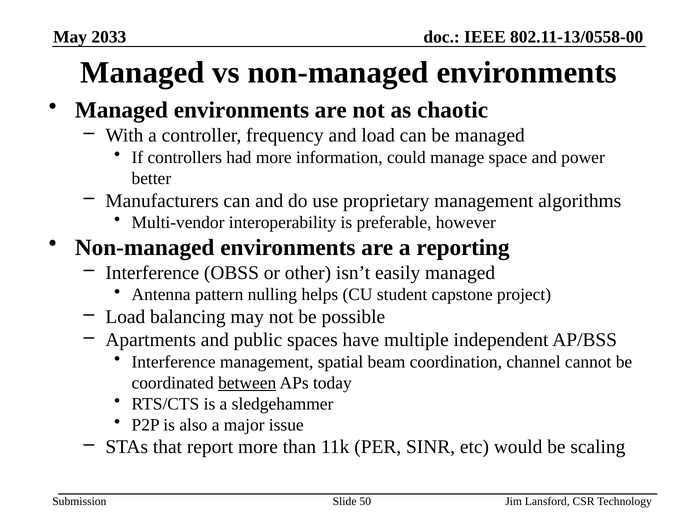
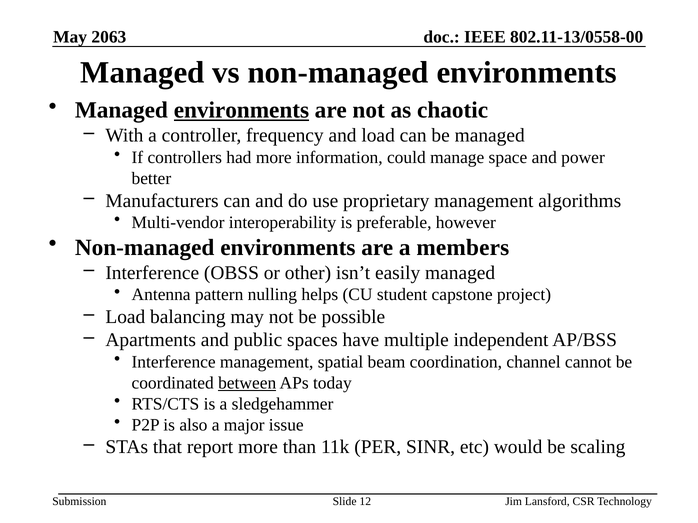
2033: 2033 -> 2063 (109, 37)
environments underline: none -> present (241, 110)
reporting: reporting -> members (463, 248)
50: 50 -> 12 (365, 502)
